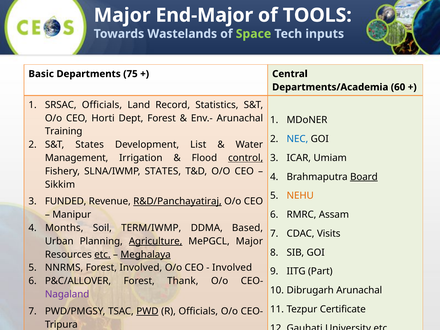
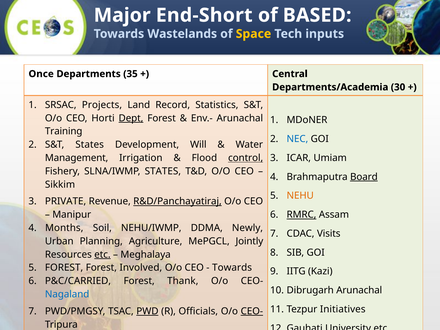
End-Major: End-Major -> End-Short (204, 15)
TOOLS: TOOLS -> BASED (317, 15)
Space colour: light green -> yellow (253, 34)
Basic: Basic -> Once (41, 74)
75: 75 -> 35 (130, 74)
60: 60 -> 30 (398, 87)
SRSAC Officials: Officials -> Projects (102, 105)
Dept underline: none -> present (131, 118)
List: List -> Will (198, 145)
FUNDED: FUNDED -> PRIVATE (66, 201)
RMRC underline: none -> present (301, 215)
TERM/IWMP: TERM/IWMP -> NEHU/IWMP (151, 228)
Based: Based -> Newly (247, 228)
Agriculture underline: present -> none (156, 241)
MePGCL Major: Major -> Jointly (249, 241)
Meghalaya underline: present -> none (146, 254)
NNRMS: NNRMS -> FOREST (64, 268)
Involved: Involved -> Towards (232, 268)
Part: Part -> Kazi (320, 271)
P&C/ALLOVER: P&C/ALLOVER -> P&C/CARRIED (78, 281)
Nagaland colour: purple -> blue (67, 294)
Certificate: Certificate -> Initiatives (343, 309)
CEO- underline: none -> present (252, 311)
